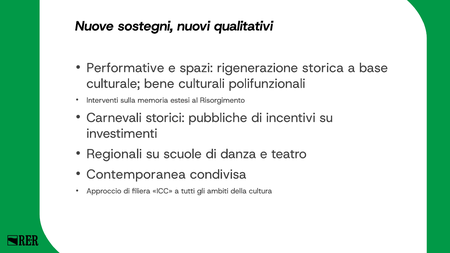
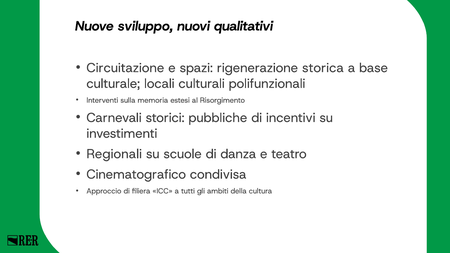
sostegni: sostegni -> sviluppo (145, 26)
Performative: Performative -> Circuitazione (125, 68)
bene: bene -> locali (159, 84)
Contemporanea: Contemporanea -> Cinematografico (136, 174)
